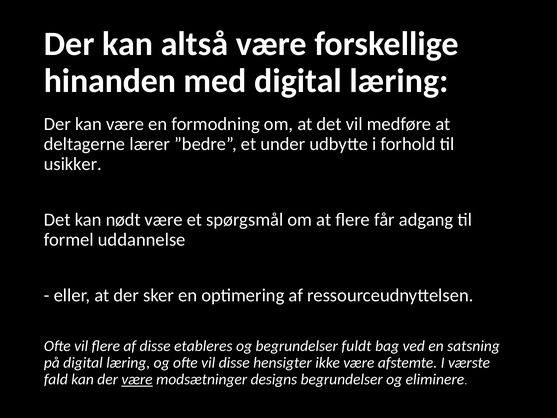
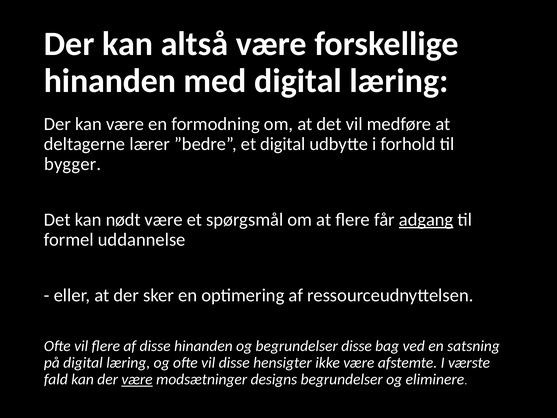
et under: under -> digital (283, 144)
usikker: usikker -> bygger (73, 164)
adgang underline: none -> present (426, 220)
disse etableres: etableres -> hinanden (203, 346)
begrundelser fuldt: fuldt -> disse (357, 346)
